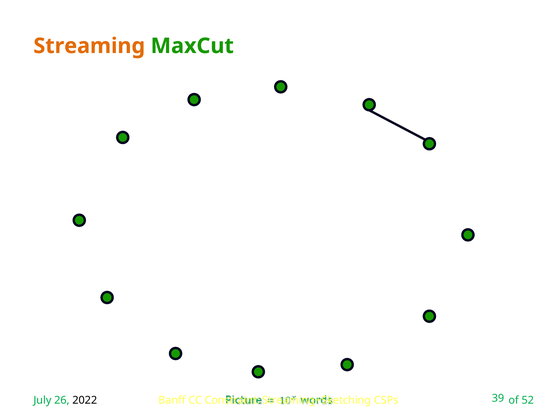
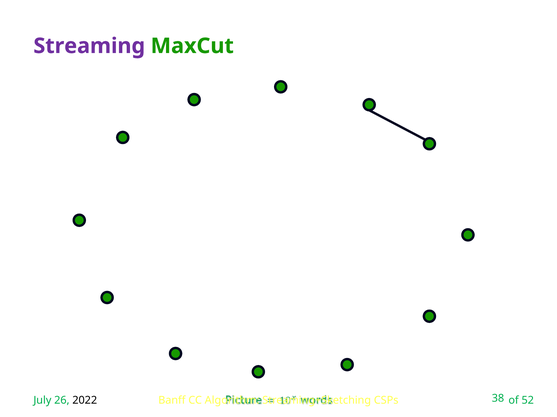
Streaming colour: orange -> purple (89, 46)
Constraint: Constraint -> Algorithm (232, 401)
39: 39 -> 38 (498, 399)
